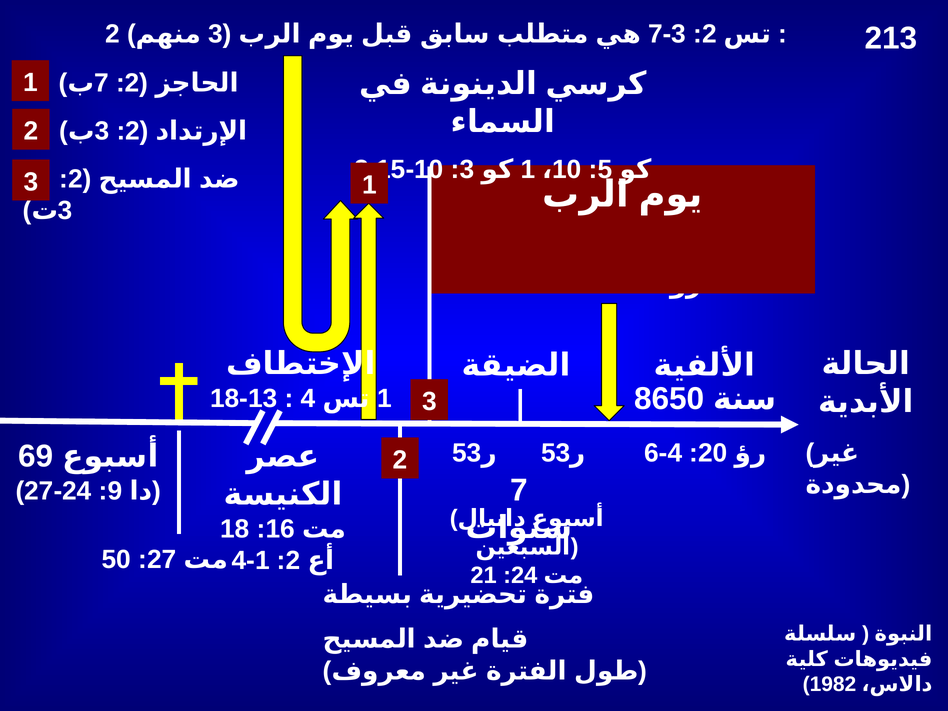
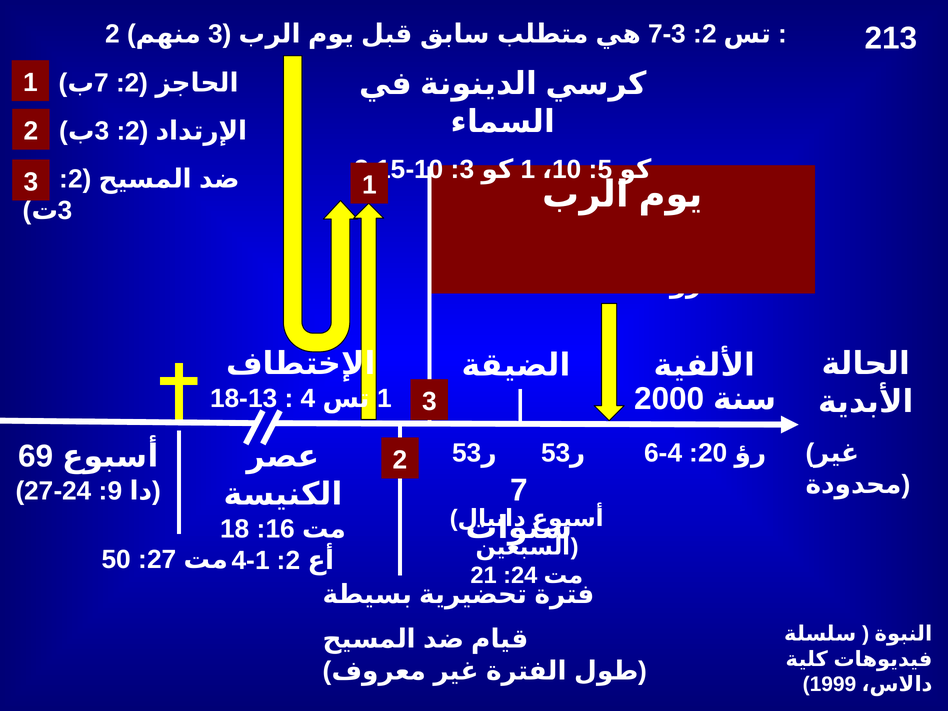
8650: 8650 -> 2000 (669, 399)
1982: 1982 -> 1999 (833, 685)
